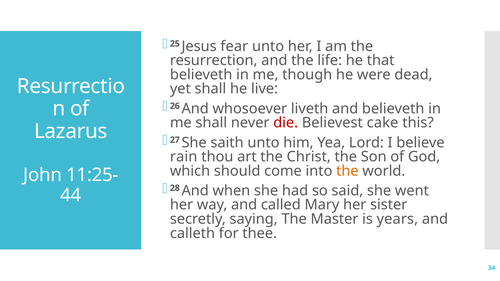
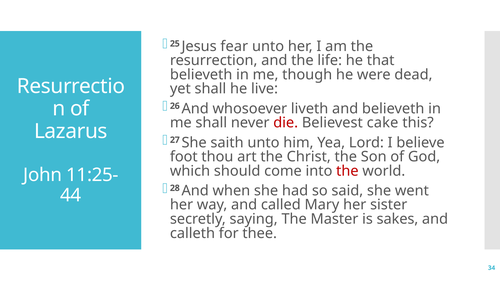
rain: rain -> foot (184, 157)
the colour: orange -> red (347, 171)
years: years -> sakes (397, 219)
